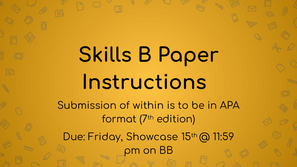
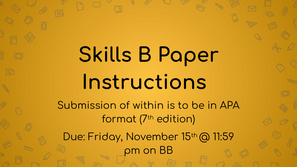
Showcase: Showcase -> November (152, 137)
